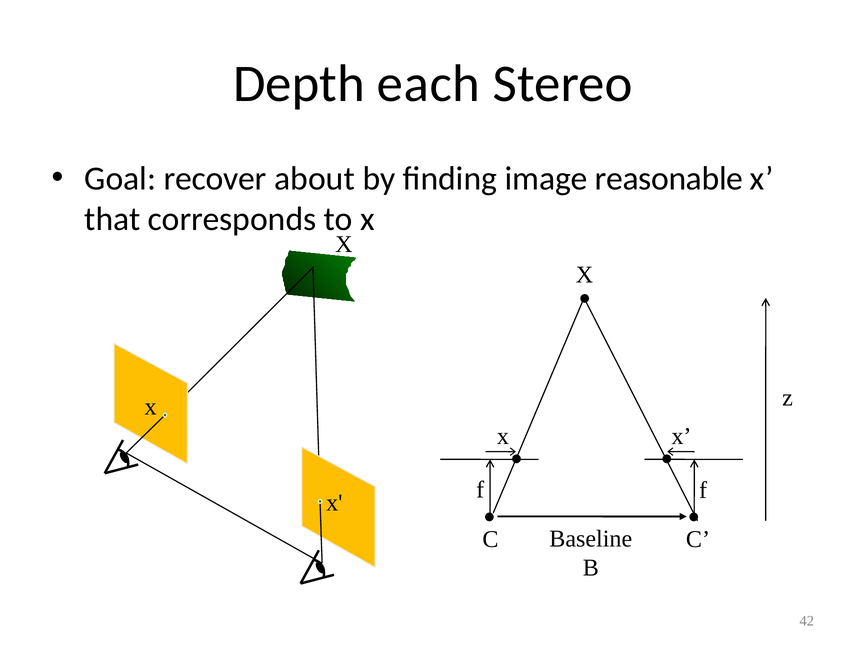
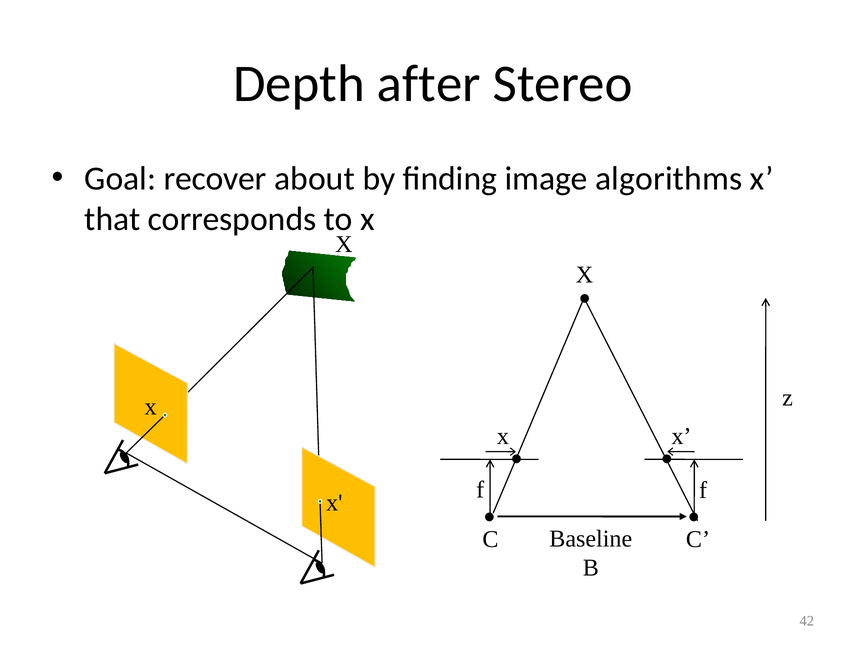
each: each -> after (429, 84)
reasonable: reasonable -> algorithms (669, 178)
